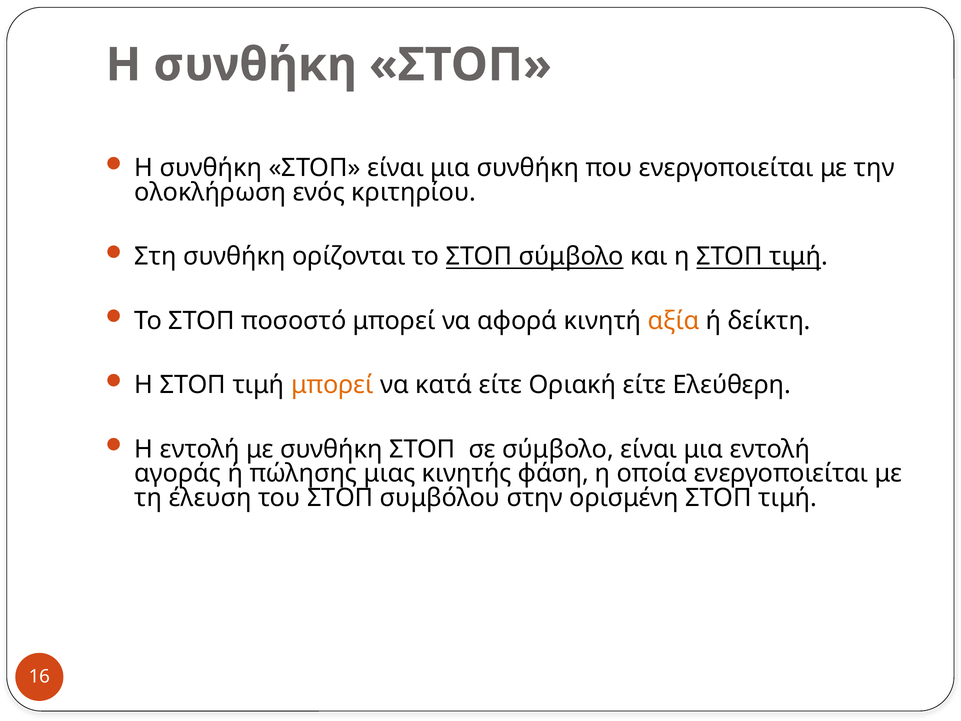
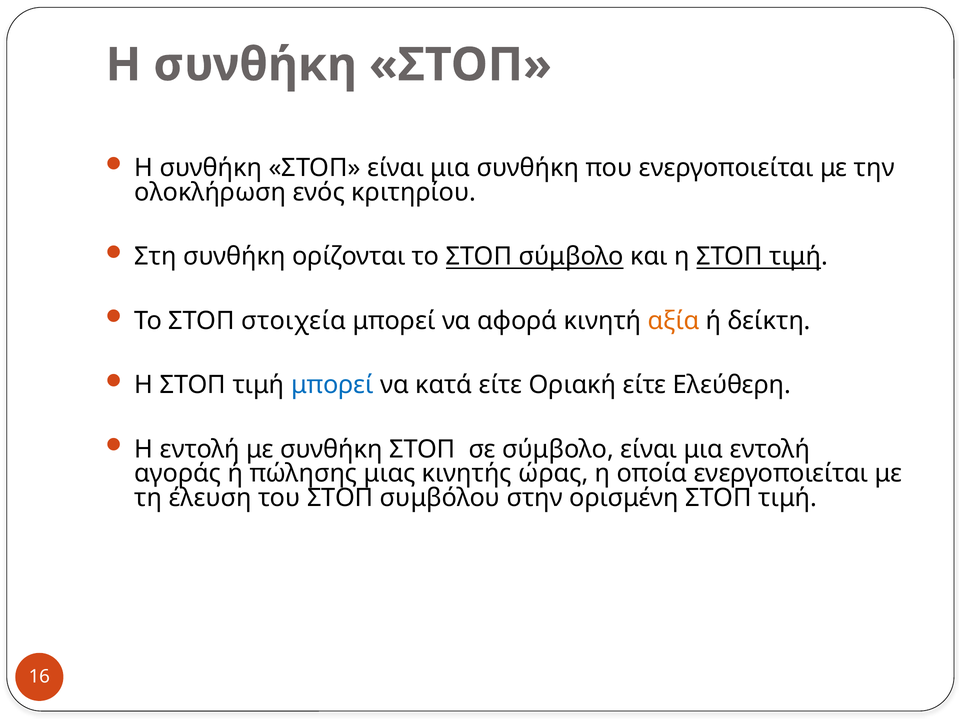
ποσοστό: ποσοστό -> στοιχεία (294, 321)
μπορεί colour: orange -> blue (332, 385)
φάση: φάση -> ώρας (553, 473)
